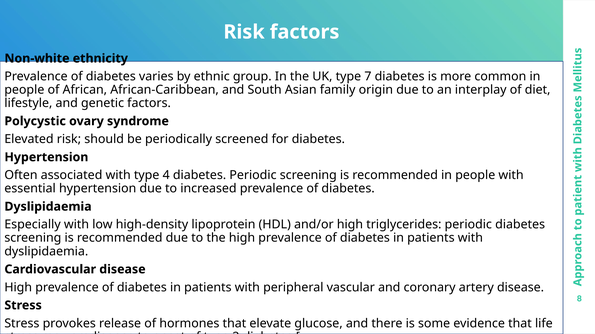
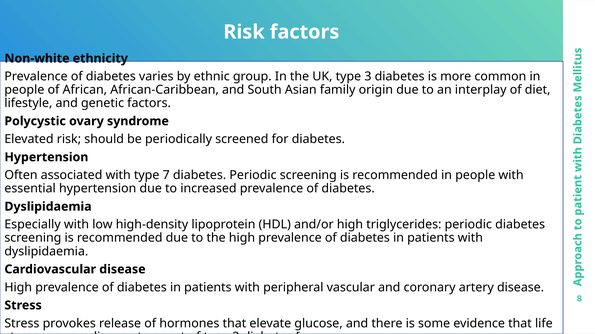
7: 7 -> 3 (368, 77)
4: 4 -> 7 (166, 176)
